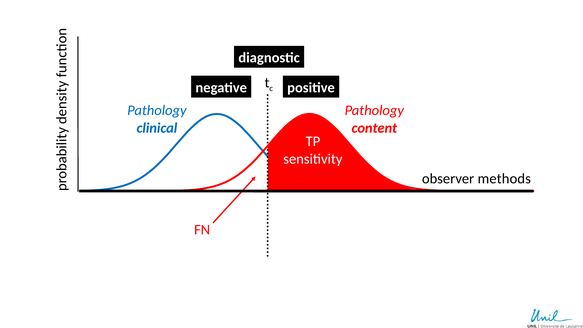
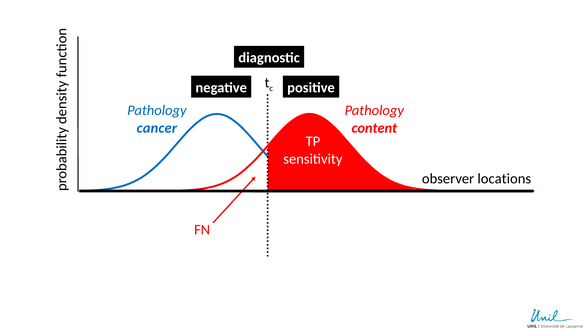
clinical: clinical -> cancer (157, 128)
methods: methods -> locations (504, 179)
